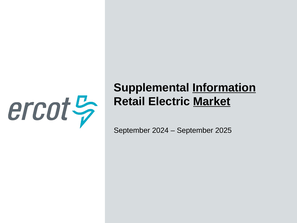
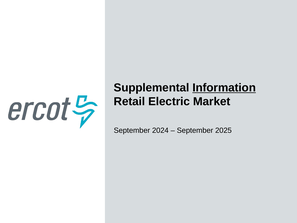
Market underline: present -> none (212, 101)
